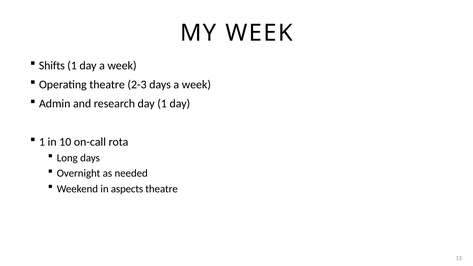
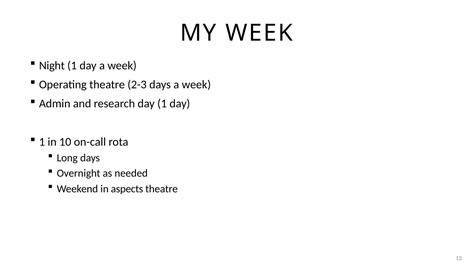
Shifts: Shifts -> Night (52, 66)
